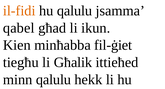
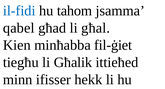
il-fidi colour: orange -> blue (19, 11)
hu qalulu: qalulu -> tahom (75, 11)
ikun: ikun -> għal (96, 28)
minn qalulu: qalulu -> ifisser (53, 79)
